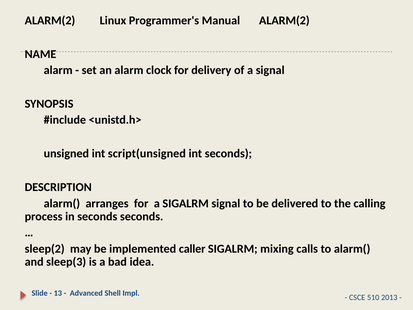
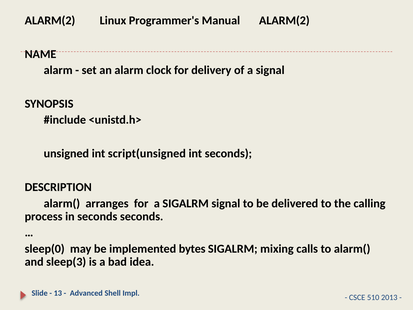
sleep(2: sleep(2 -> sleep(0 (45, 248)
caller: caller -> bytes (192, 248)
